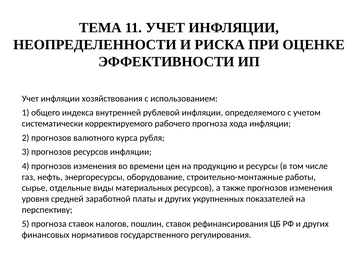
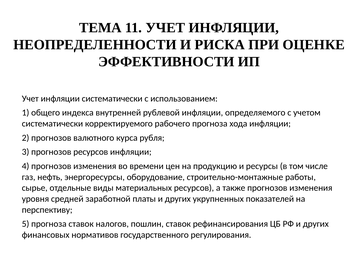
инфляции хозяйствования: хозяйствования -> систематически (112, 99)
